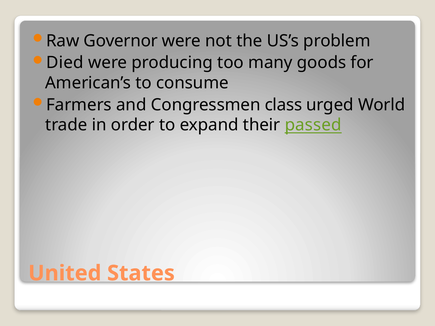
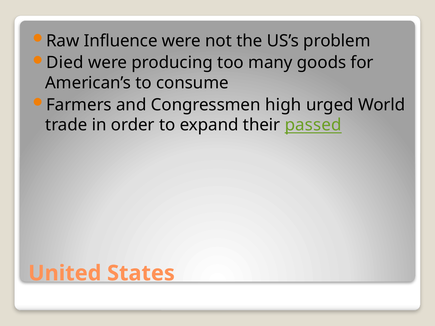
Governor: Governor -> Influence (121, 41)
class: class -> high (283, 105)
